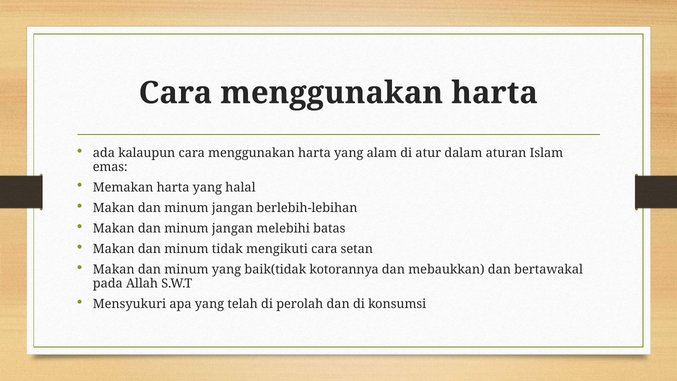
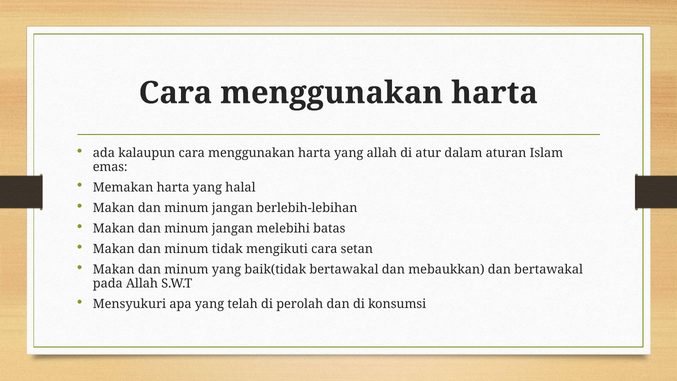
yang alam: alam -> allah (382, 153)
baik(tidak kotorannya: kotorannya -> bertawakal (344, 269)
